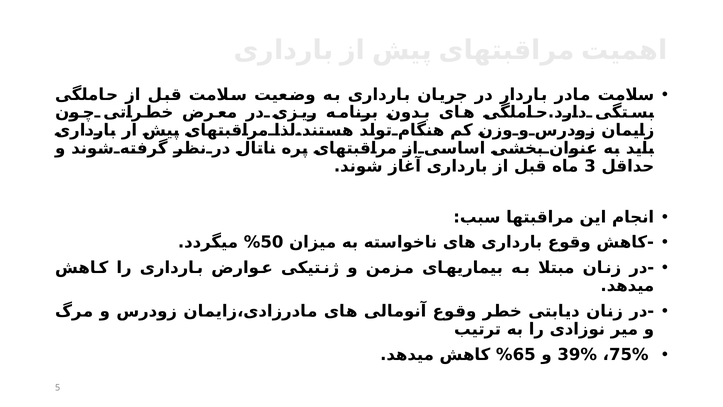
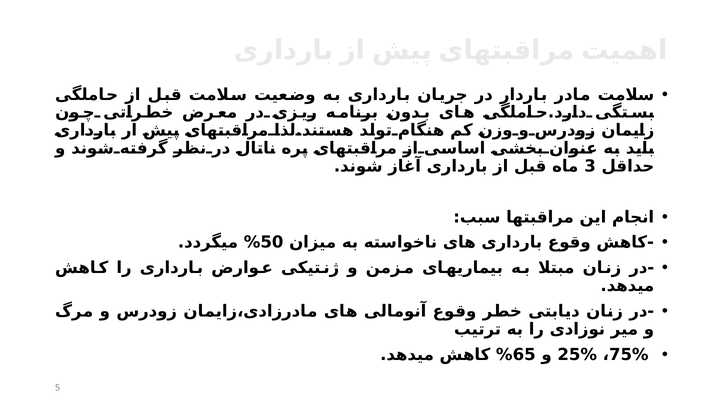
39%: 39% -> 25% (577, 354)
